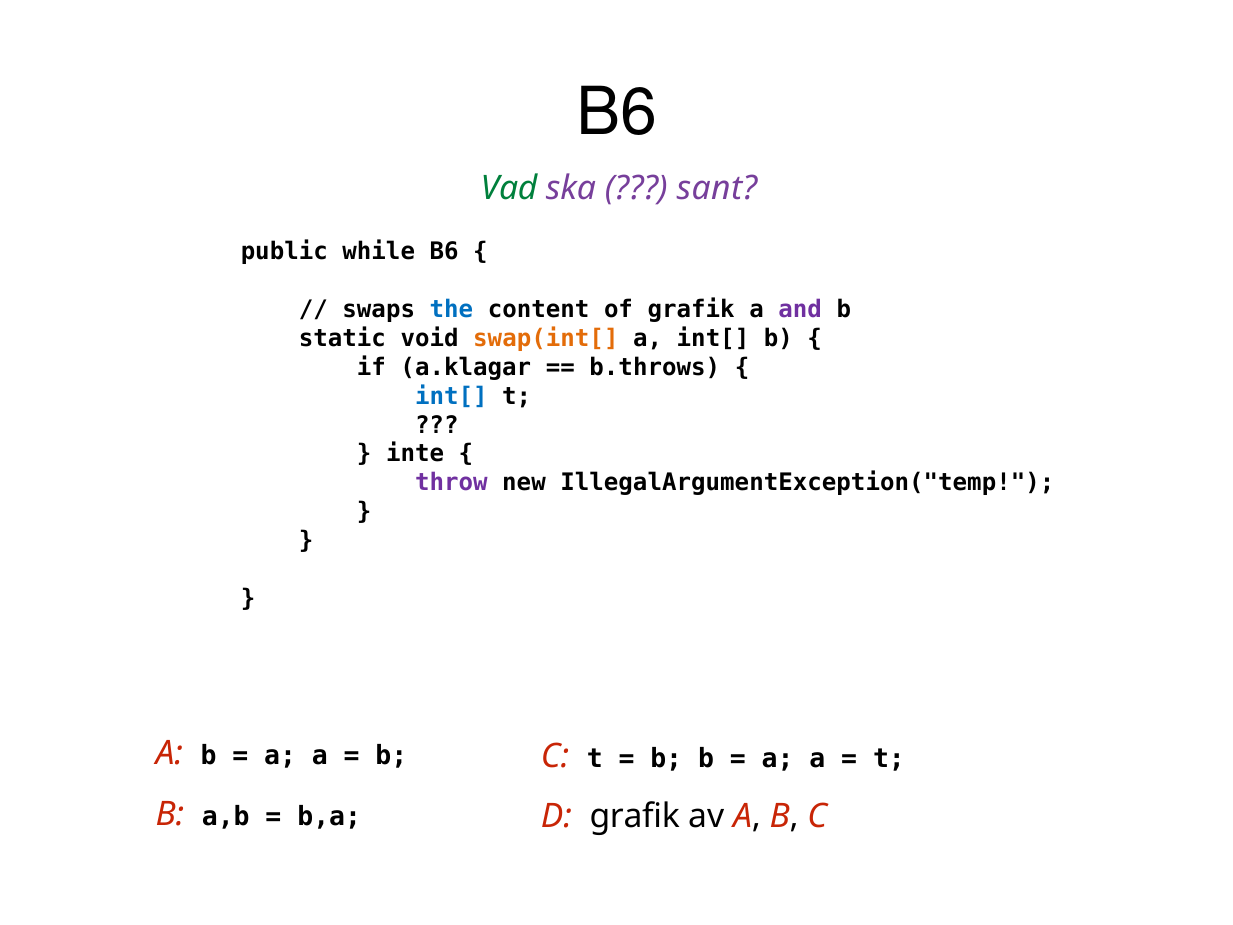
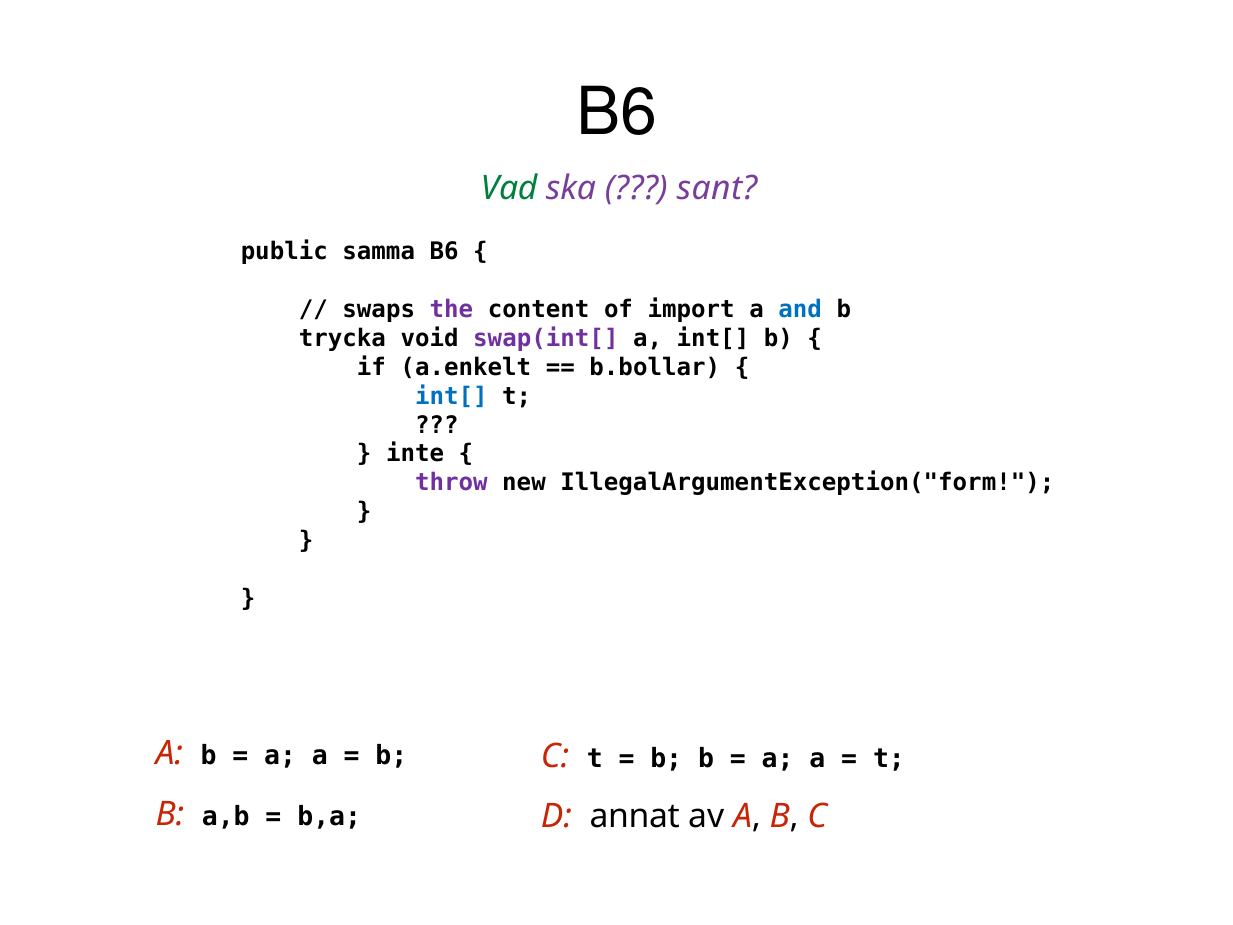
while: while -> samma (379, 252)
the colour: blue -> purple (451, 309)
of grafik: grafik -> import (691, 309)
and colour: purple -> blue (800, 309)
static: static -> trycka (342, 338)
swap(int[ colour: orange -> purple (546, 338)
a.klagar: a.klagar -> a.enkelt (466, 367)
b.throws: b.throws -> b.bollar (655, 367)
IllegalArgumentException("temp: IllegalArgumentException("temp -> IllegalArgumentException("form (807, 483)
D grafik: grafik -> annat (635, 816)
